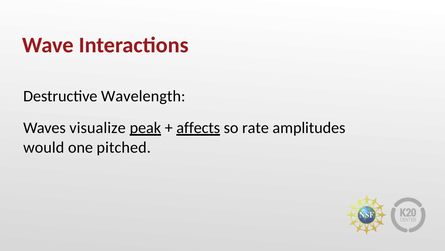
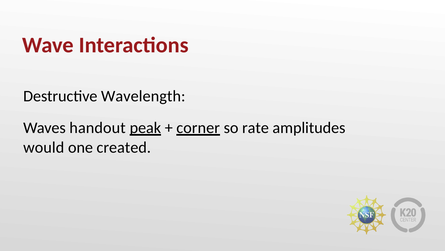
visualize: visualize -> handout (98, 128)
affects: affects -> corner (198, 128)
pitched: pitched -> created (124, 147)
